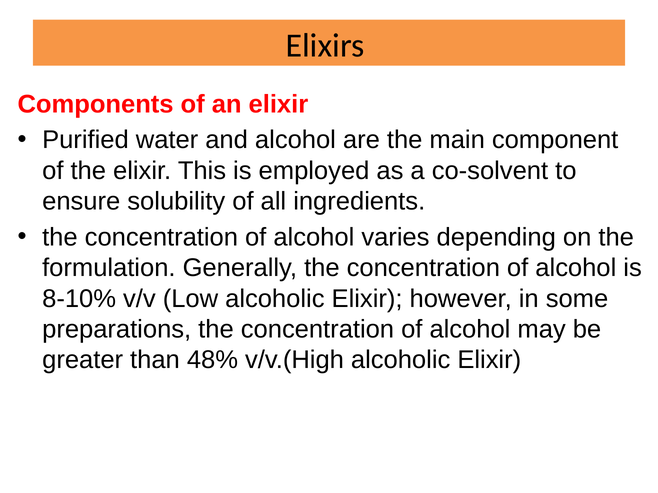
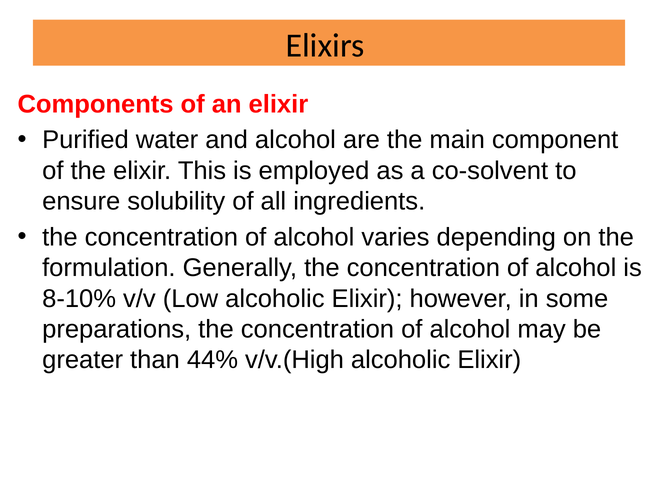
48%: 48% -> 44% (213, 360)
